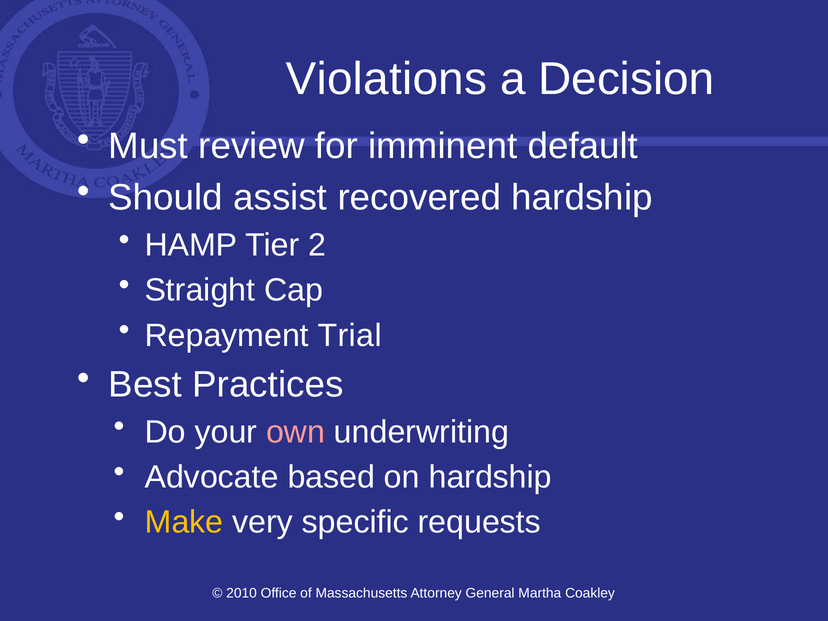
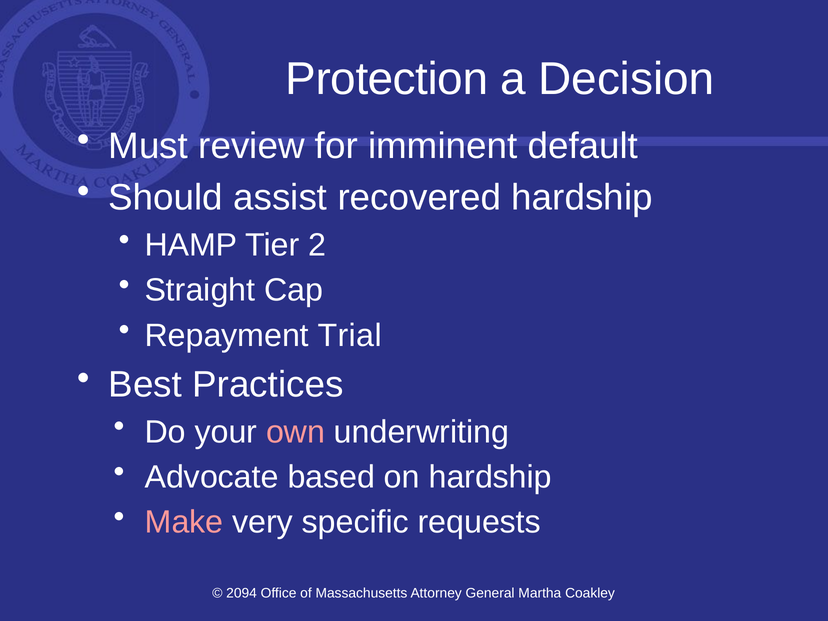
Violations: Violations -> Protection (387, 79)
Make colour: yellow -> pink (184, 522)
2010: 2010 -> 2094 (242, 593)
